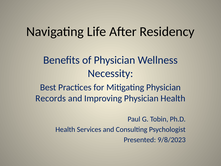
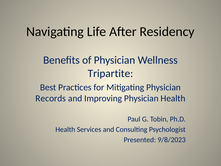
Necessity: Necessity -> Tripartite (110, 73)
